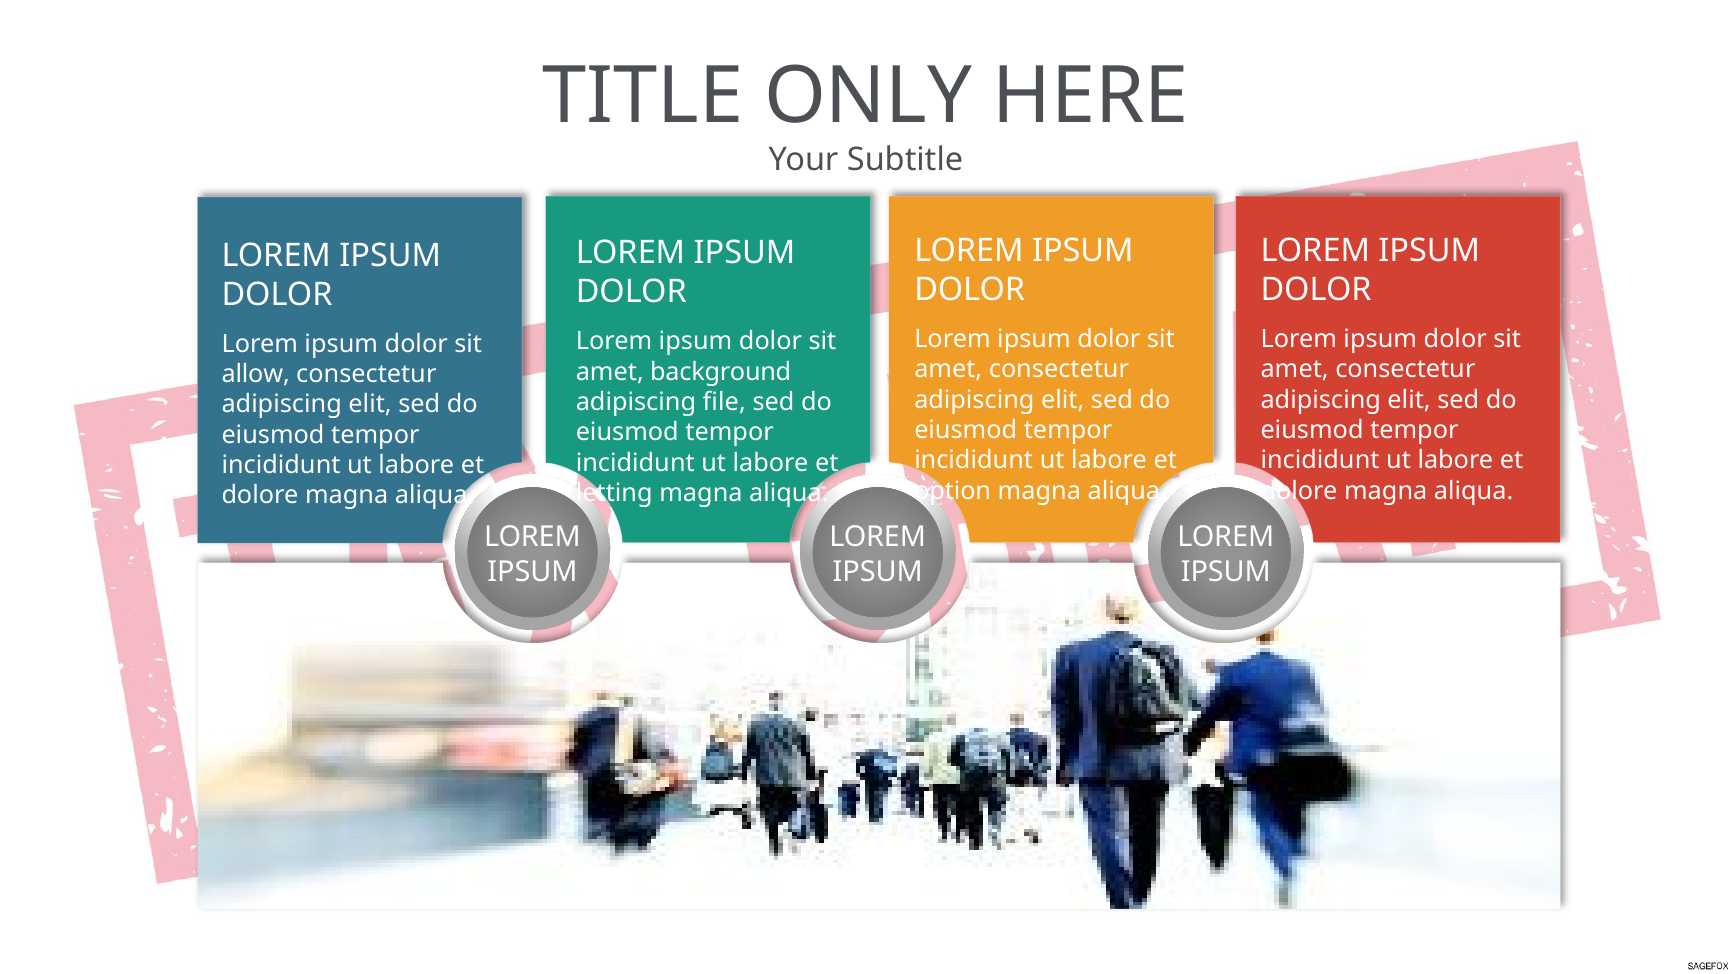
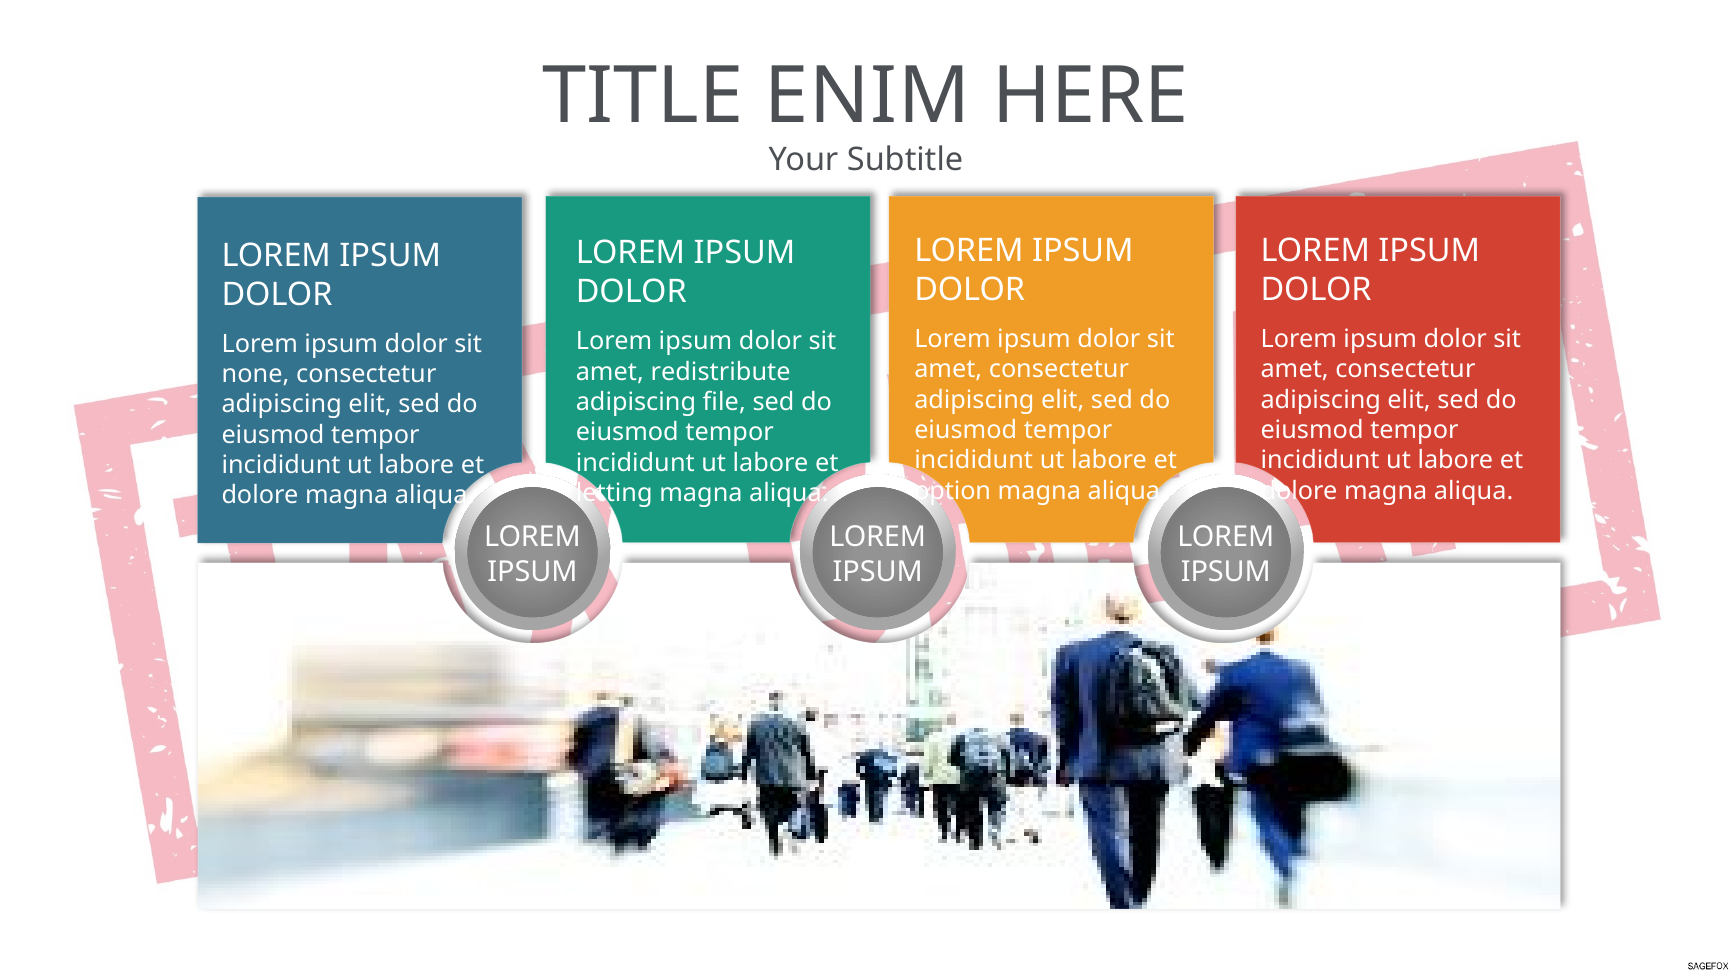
ONLY: ONLY -> ENIM (868, 96)
background: background -> redistribute (721, 372)
allow: allow -> none (256, 374)
